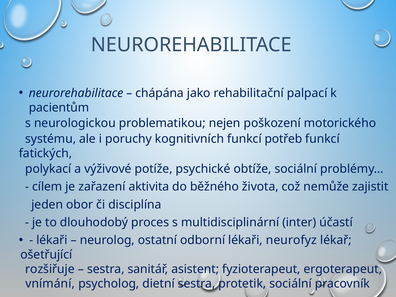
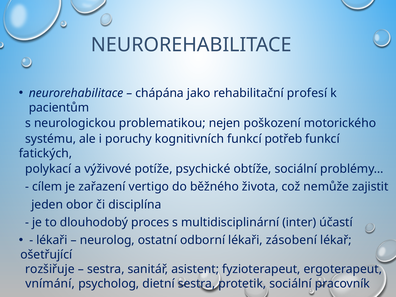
palpací: palpací -> profesí (307, 93)
aktivita: aktivita -> vertigo (149, 187)
neurofyz: neurofyz -> zásobení (291, 240)
